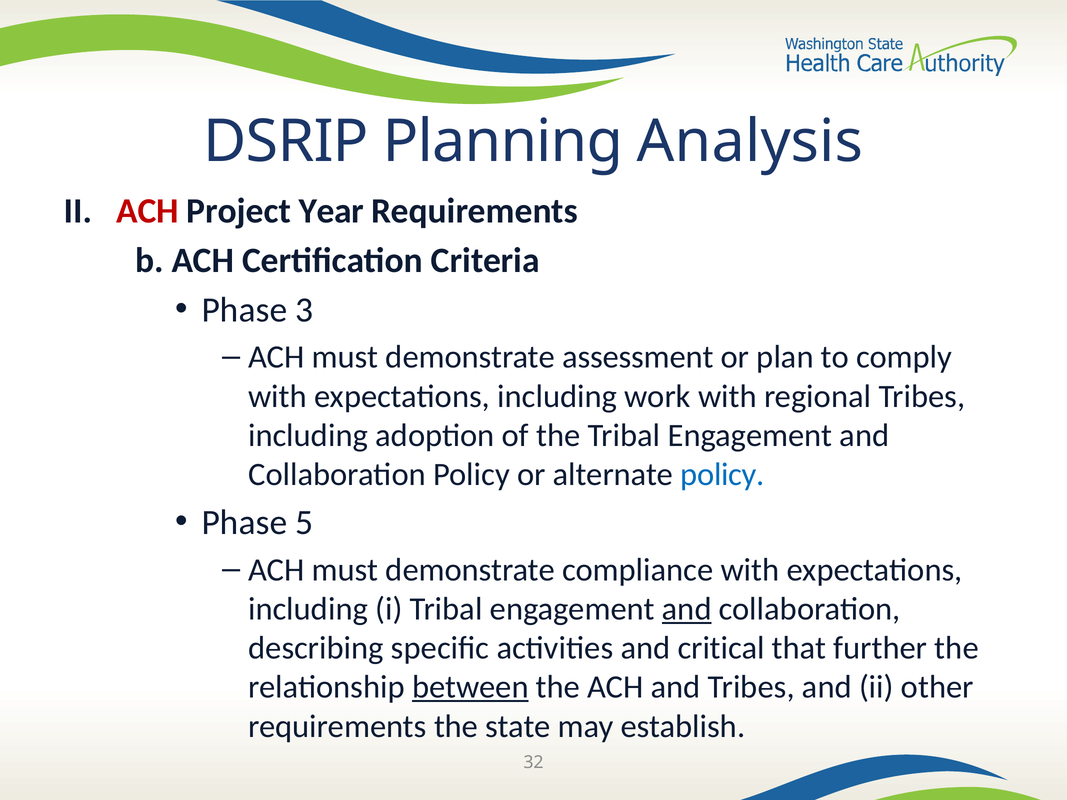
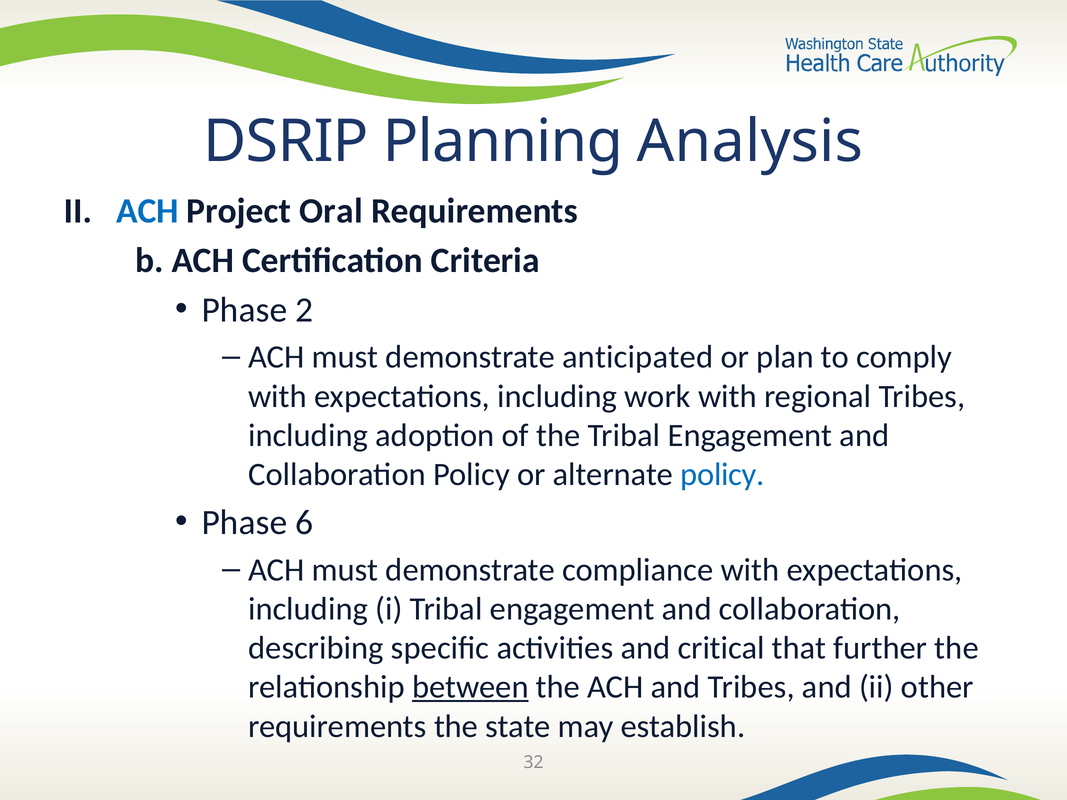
ACH colour: red -> blue (147, 211)
Year: Year -> Oral (331, 211)
3: 3 -> 2 (304, 310)
assessment: assessment -> anticipated (638, 357)
5: 5 -> 6 (304, 523)
and underline: present -> none (687, 609)
